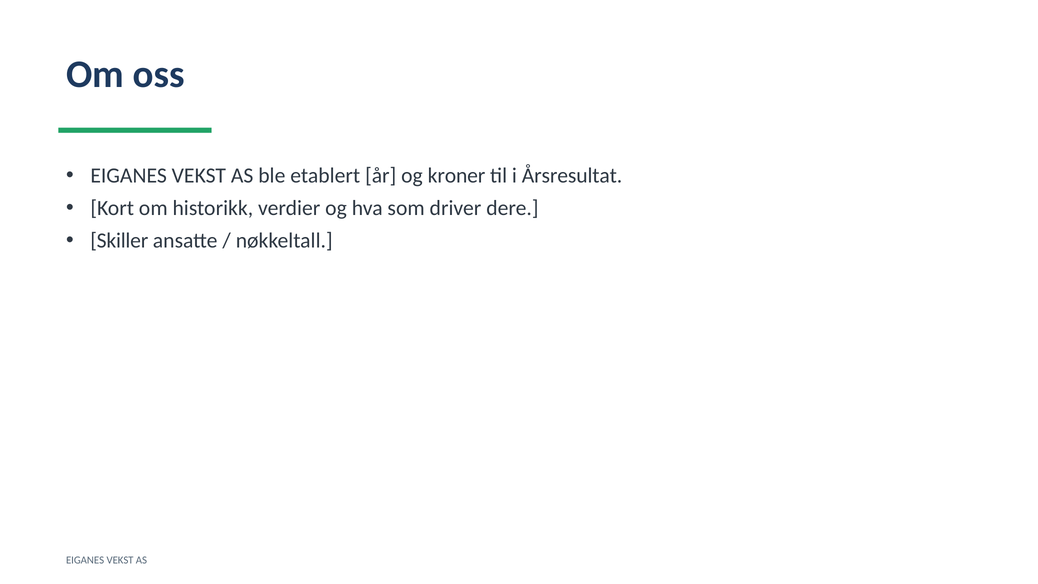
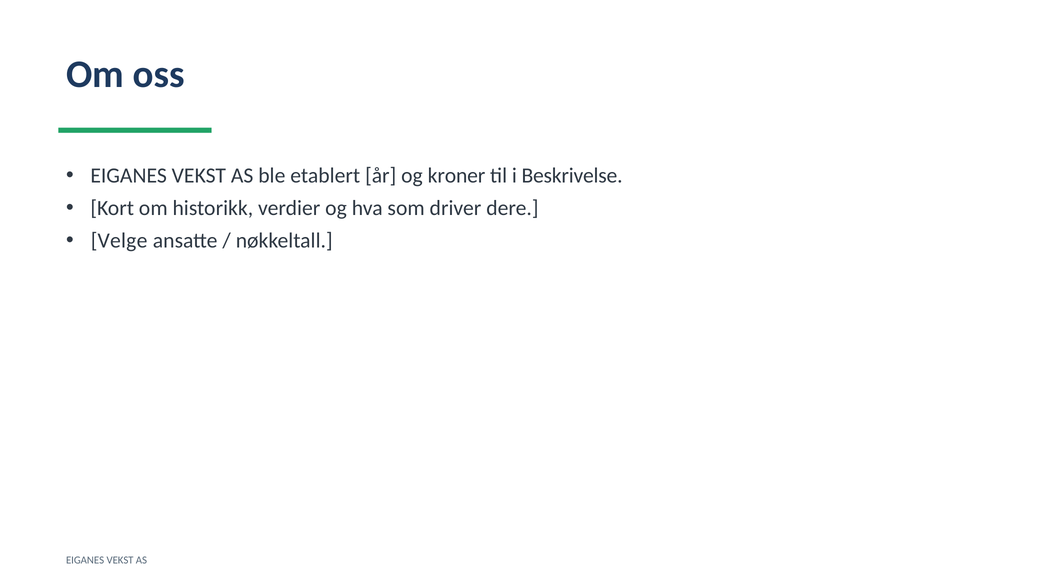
Årsresultat: Årsresultat -> Beskrivelse (572, 176)
Skiller: Skiller -> Velge (119, 241)
